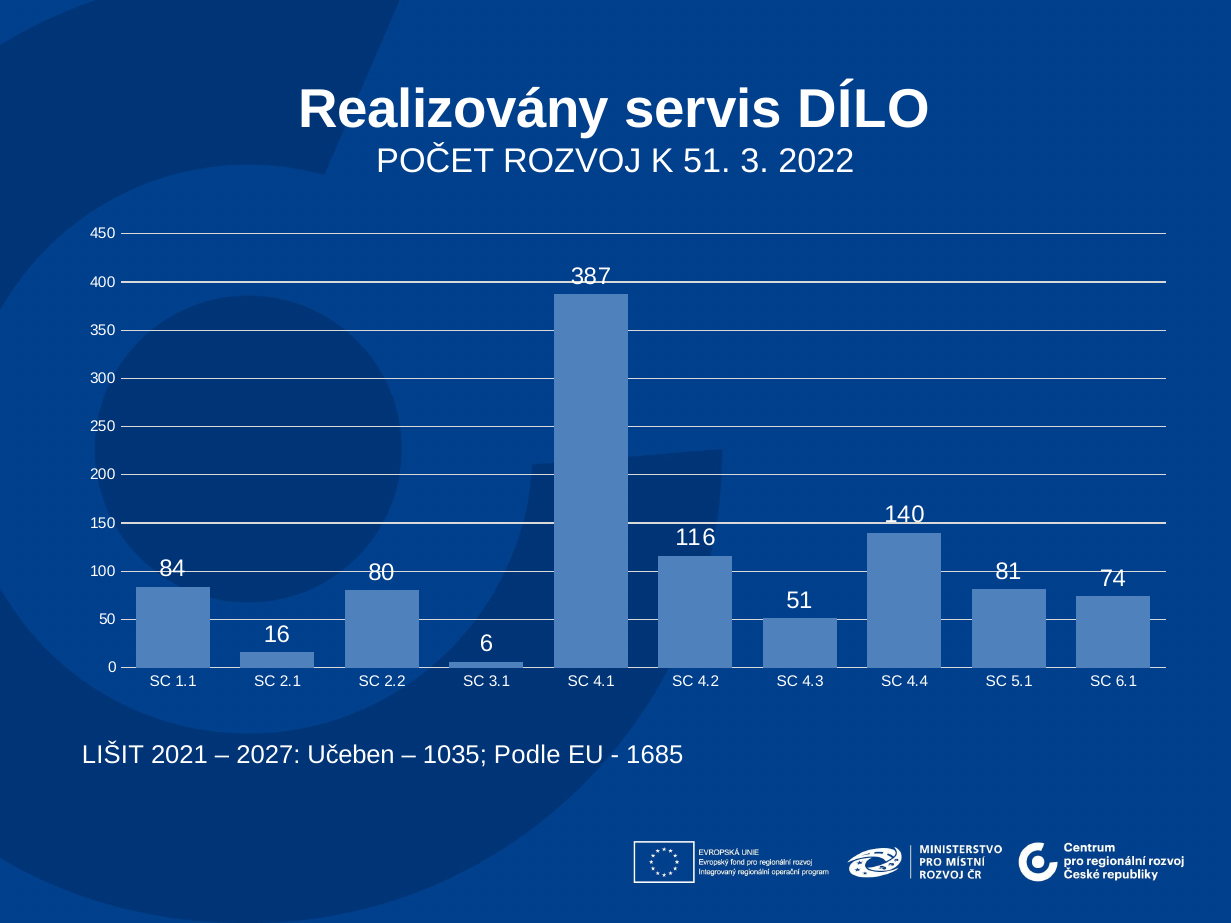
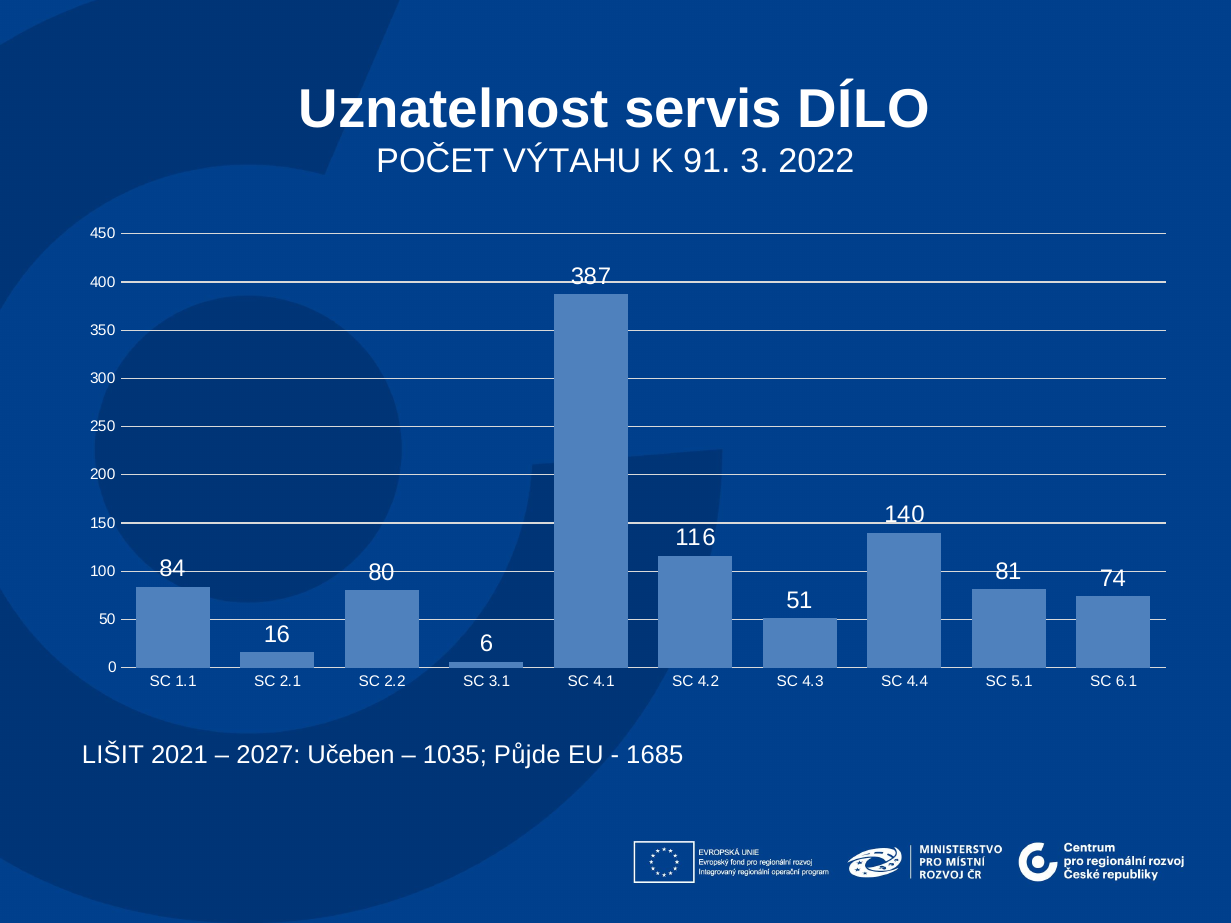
Realizovány: Realizovány -> Uznatelnost (454, 110)
ROZVOJ: ROZVOJ -> VÝTAHU (572, 162)
K 51: 51 -> 91 (707, 162)
Podle: Podle -> Půjde (527, 756)
